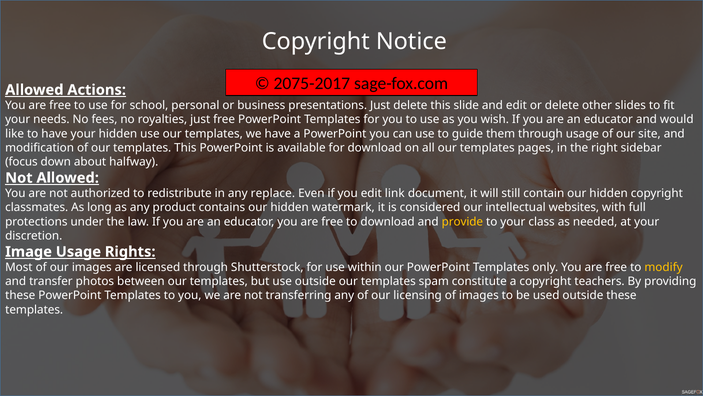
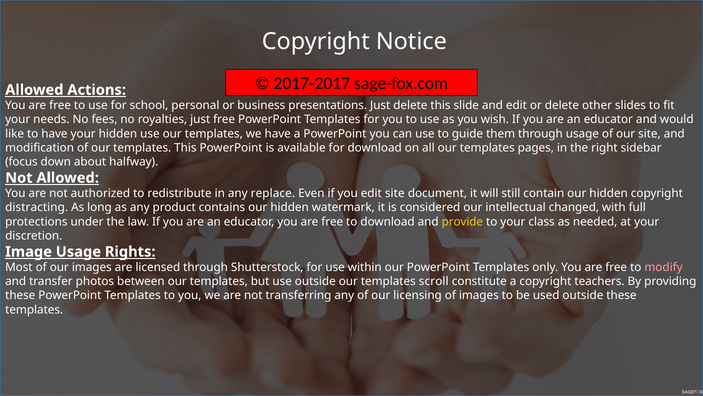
2075-2017: 2075-2017 -> 2017-2017 (312, 83)
edit link: link -> site (395, 193)
classmates: classmates -> distracting (37, 207)
websites: websites -> changed (574, 207)
modify colour: yellow -> pink (664, 267)
spam: spam -> scroll (434, 281)
